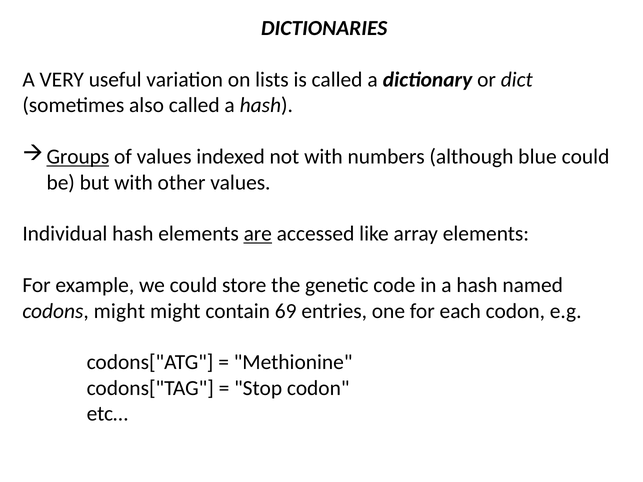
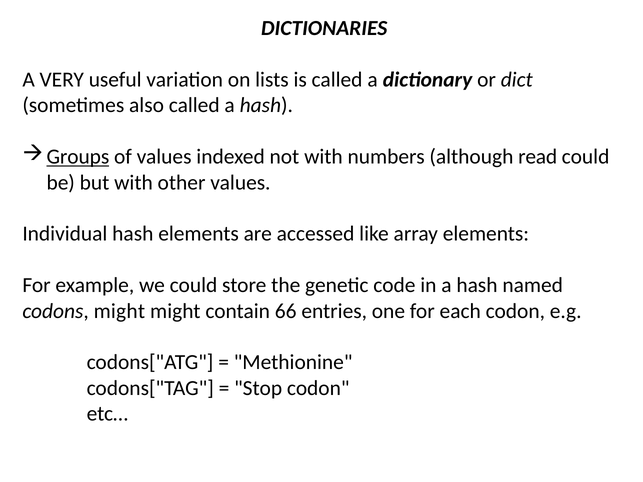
blue: blue -> read (538, 157)
are underline: present -> none (258, 234)
69: 69 -> 66 (286, 311)
